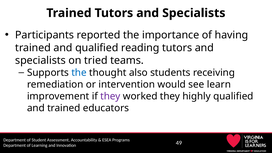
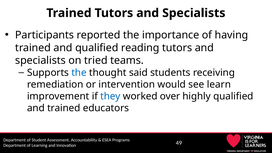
also: also -> said (138, 73)
they colour: purple -> blue (110, 96)
worked they: they -> over (170, 96)
